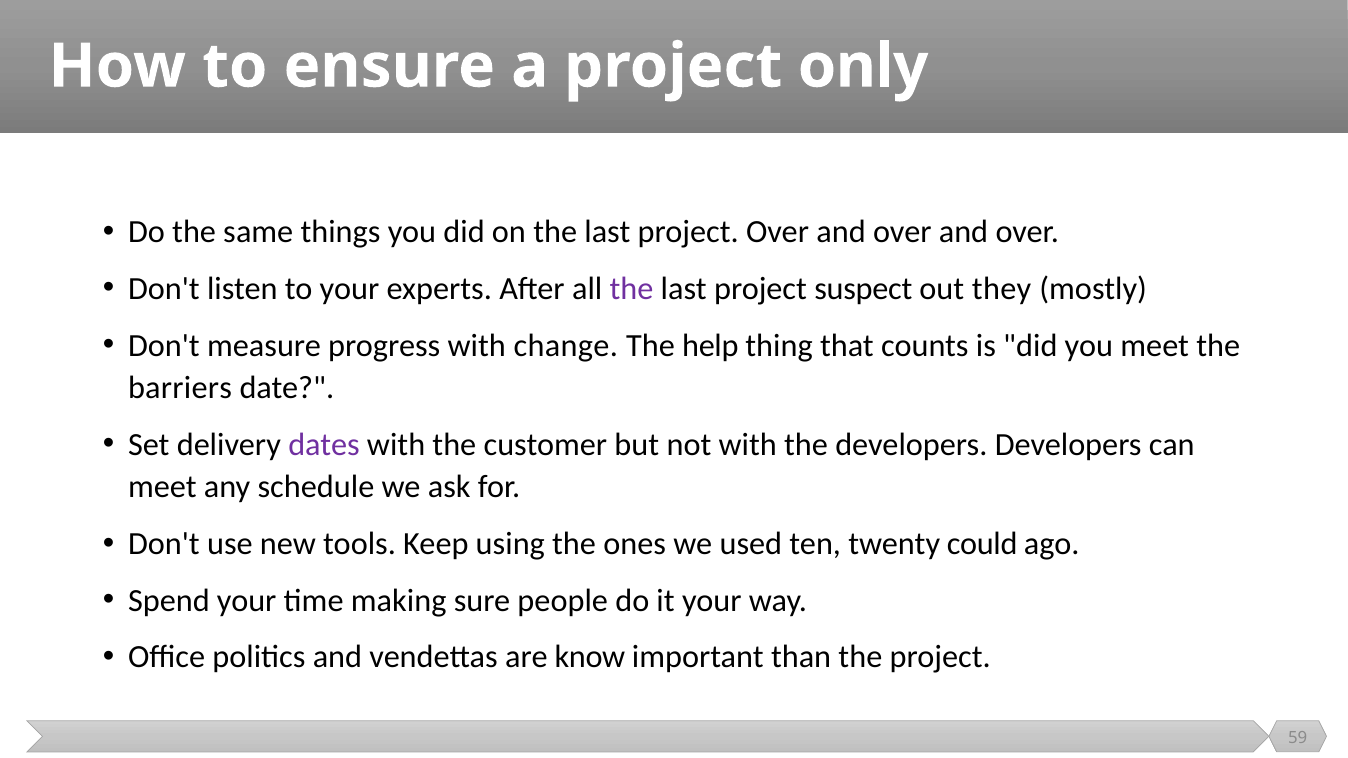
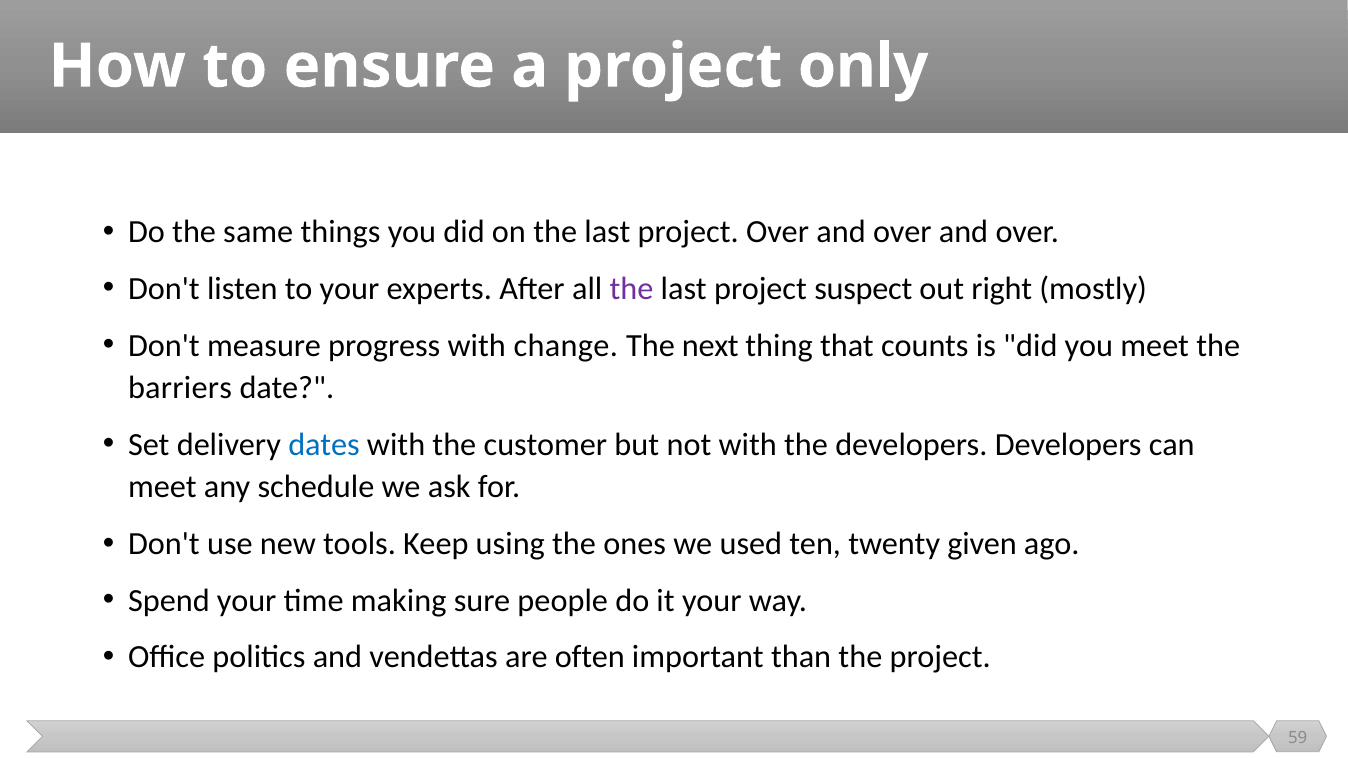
they: they -> right (1002, 289)
help: help -> next (710, 346)
dates colour: purple -> blue (324, 445)
could: could -> given (982, 544)
know: know -> often (590, 657)
